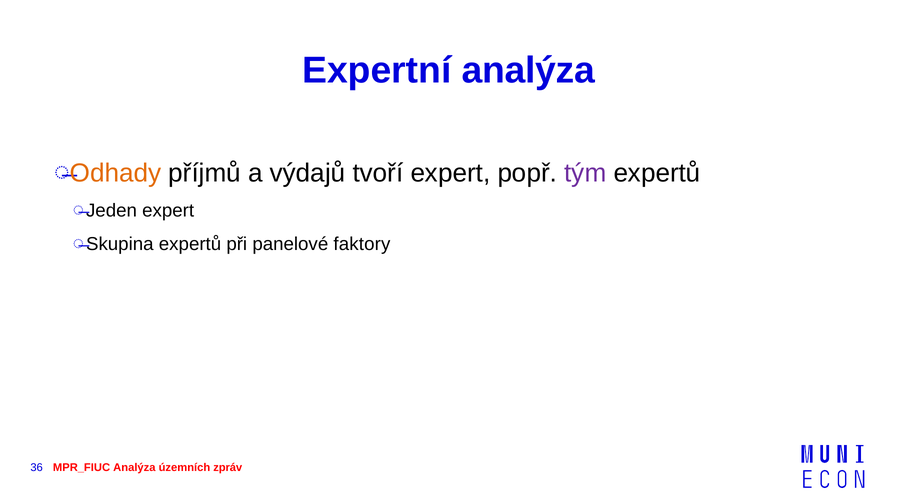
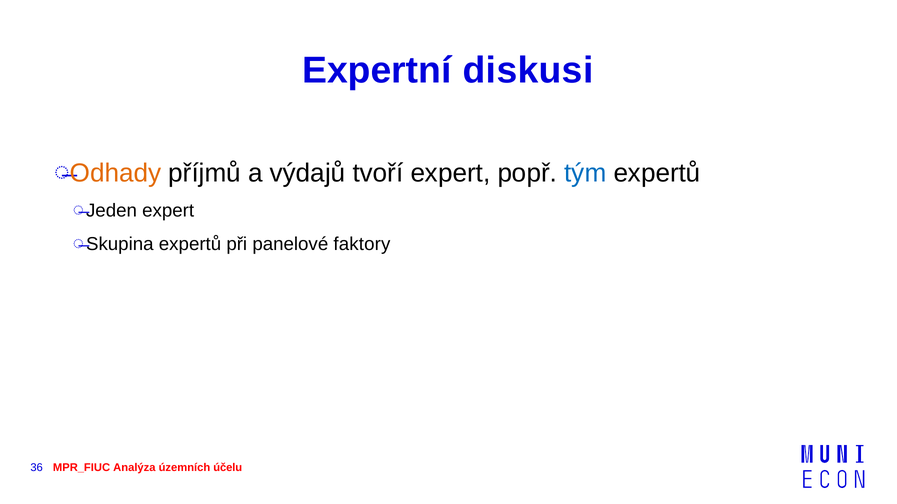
Expertní analýza: analýza -> diskusi (528, 71)
tým colour: purple -> blue (585, 173)
zpráv: zpráv -> účelu (228, 468)
